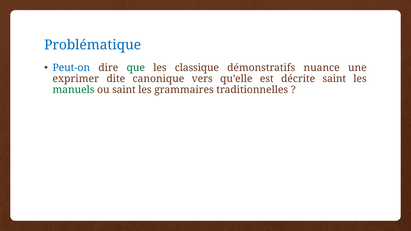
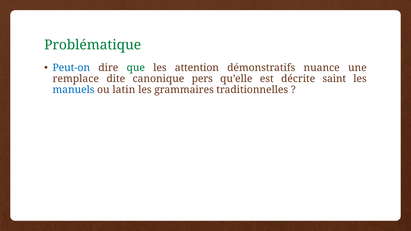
Problématique colour: blue -> green (93, 45)
classique: classique -> attention (197, 68)
exprimer: exprimer -> remplace (76, 79)
vers: vers -> pers (202, 79)
manuels colour: green -> blue (73, 90)
ou saint: saint -> latin (124, 90)
